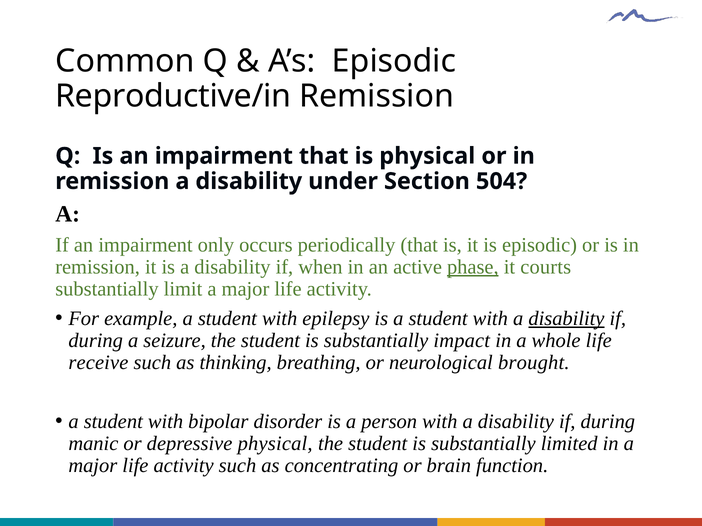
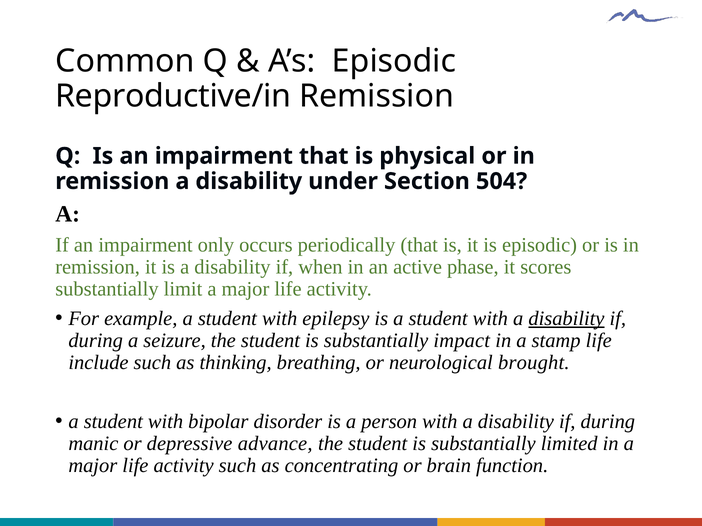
phase underline: present -> none (473, 267)
courts: courts -> scores (546, 267)
whole: whole -> stamp (556, 341)
receive: receive -> include (98, 363)
depressive physical: physical -> advance (275, 444)
